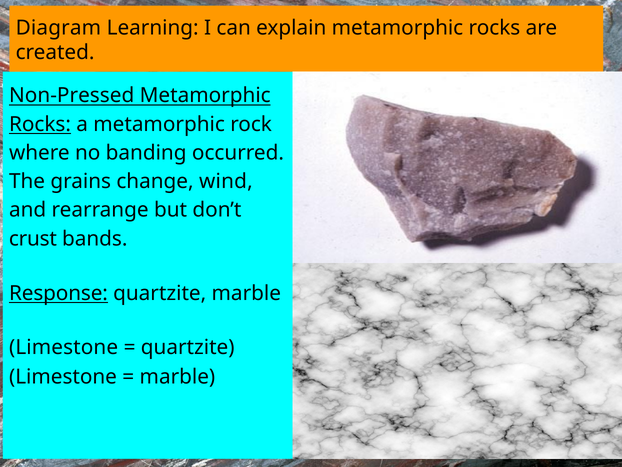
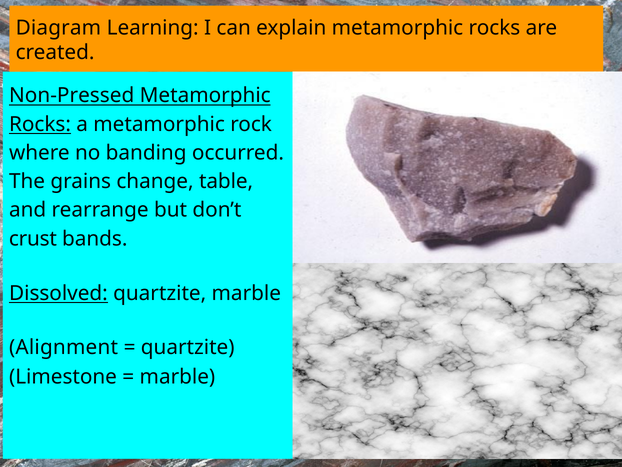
wind: wind -> table (226, 181)
Response: Response -> Dissolved (58, 293)
Limestone: Limestone -> Alignment (64, 347)
